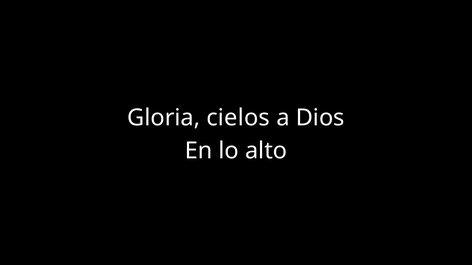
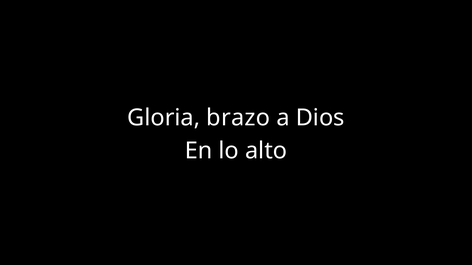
cielos: cielos -> brazo (238, 118)
